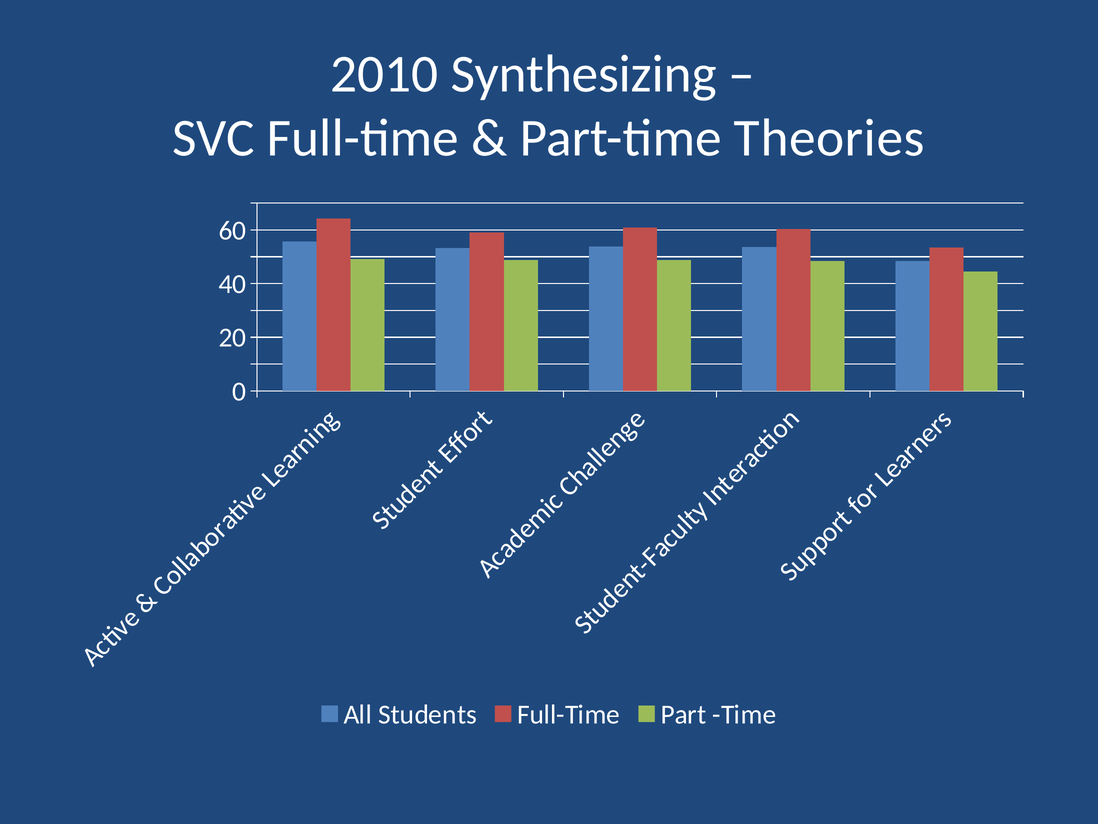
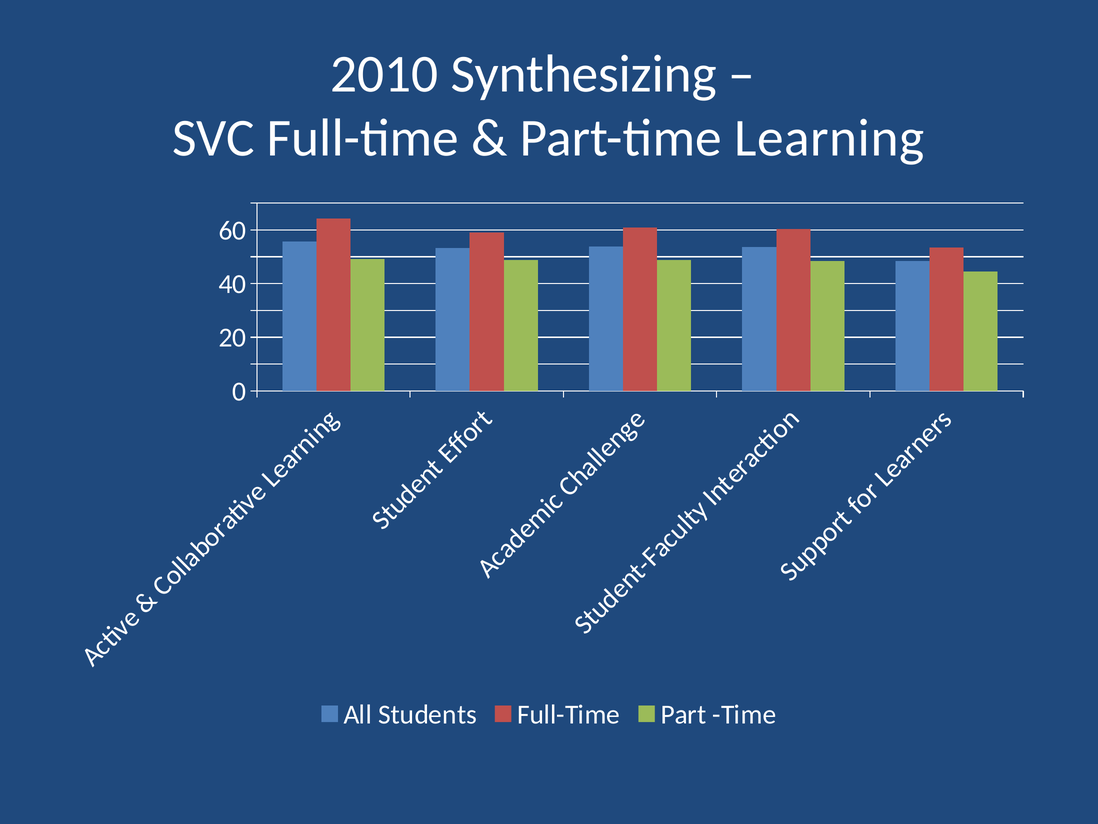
Theories: Theories -> Learning (829, 138)
